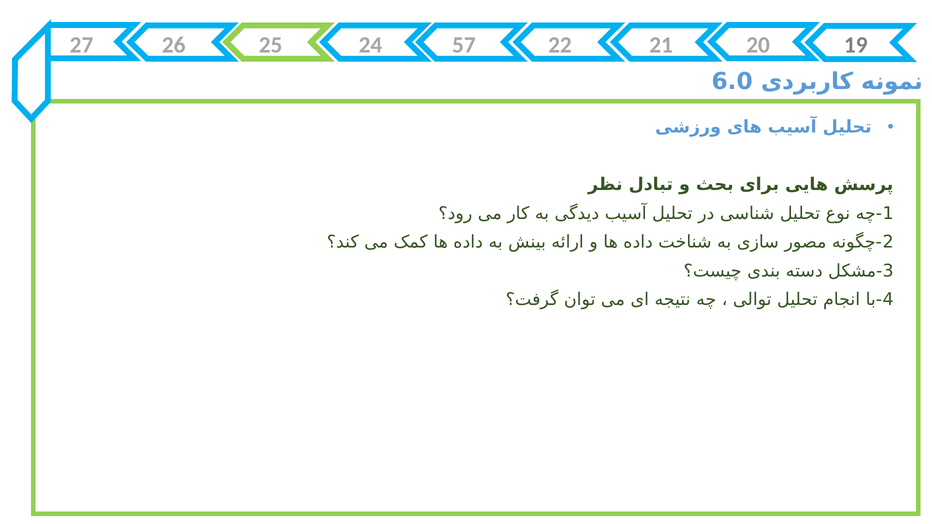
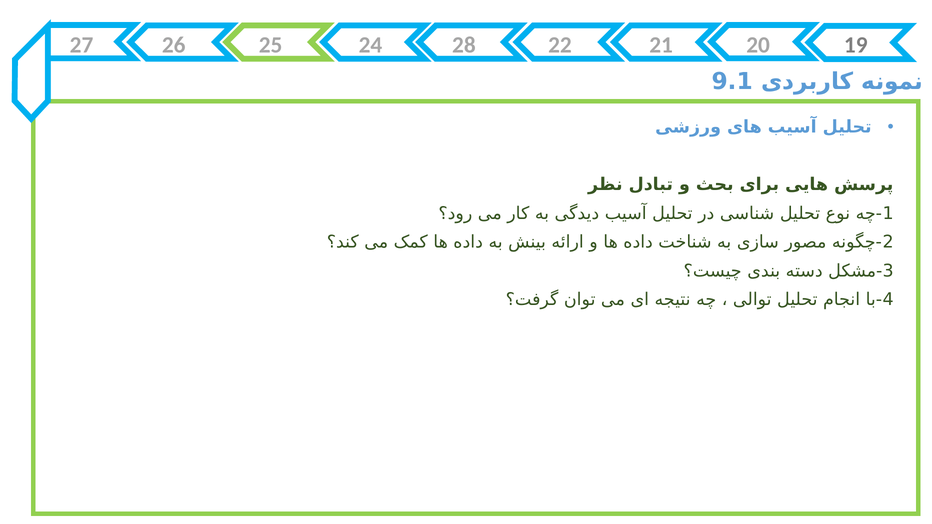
57: 57 -> 28 (464, 45)
6.0: 6.0 -> 9.1 (732, 81)
